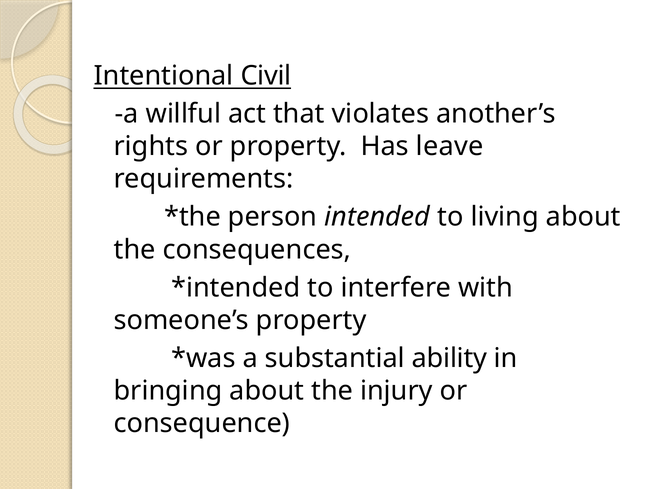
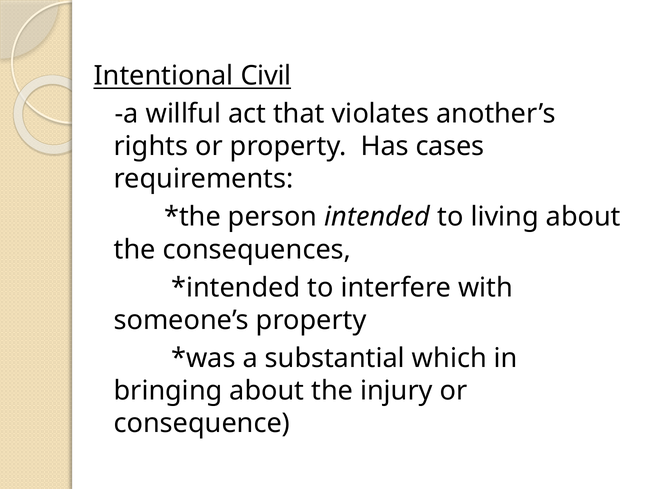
leave: leave -> cases (450, 146)
ability: ability -> which (449, 358)
